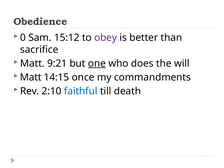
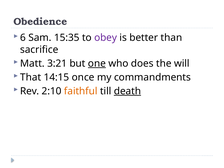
0: 0 -> 6 (23, 38)
15:12: 15:12 -> 15:35 (67, 38)
9:21: 9:21 -> 3:21 (57, 63)
Matt: Matt -> That (31, 77)
faithful colour: blue -> orange (81, 91)
death underline: none -> present (127, 91)
